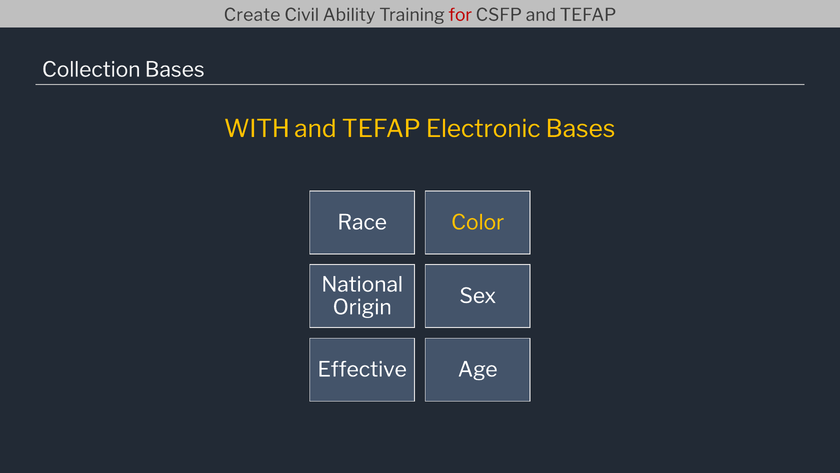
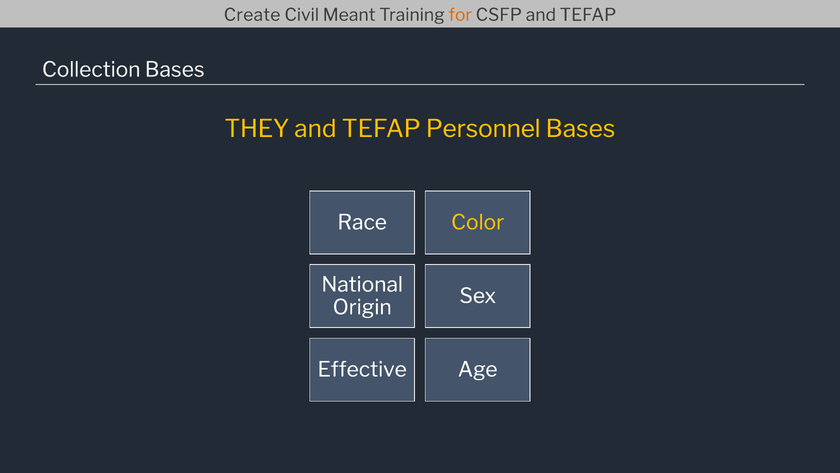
Ability: Ability -> Meant (349, 15)
for colour: red -> orange (460, 15)
WITH: WITH -> THEY (257, 129)
Electronic: Electronic -> Personnel (483, 129)
